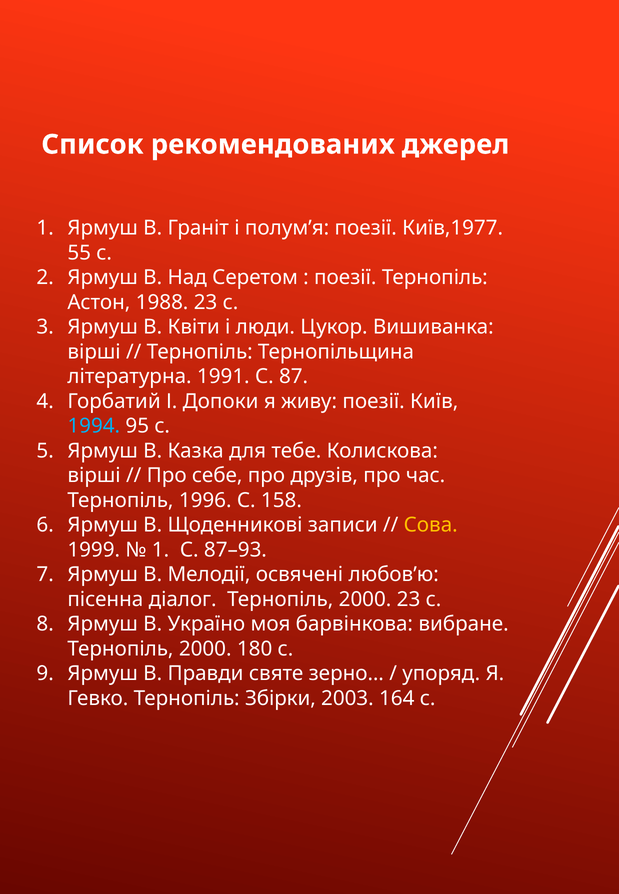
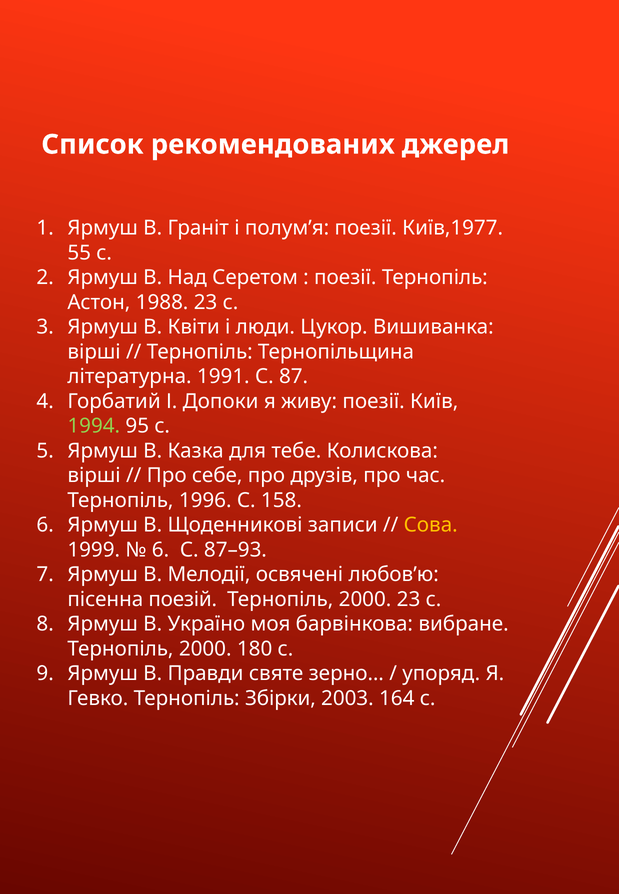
1994 colour: light blue -> light green (94, 426)
1: 1 -> 6 (160, 550)
діалог: діалог -> поезій (183, 599)
